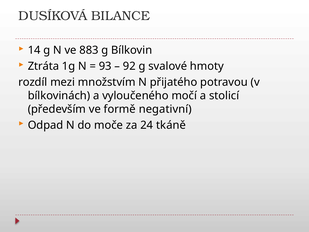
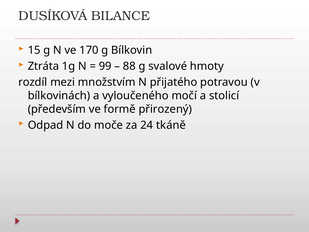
14: 14 -> 15 (34, 50)
883: 883 -> 170 (89, 50)
93: 93 -> 99 (105, 66)
92: 92 -> 88 (129, 66)
negativní: negativní -> přirozený (165, 109)
